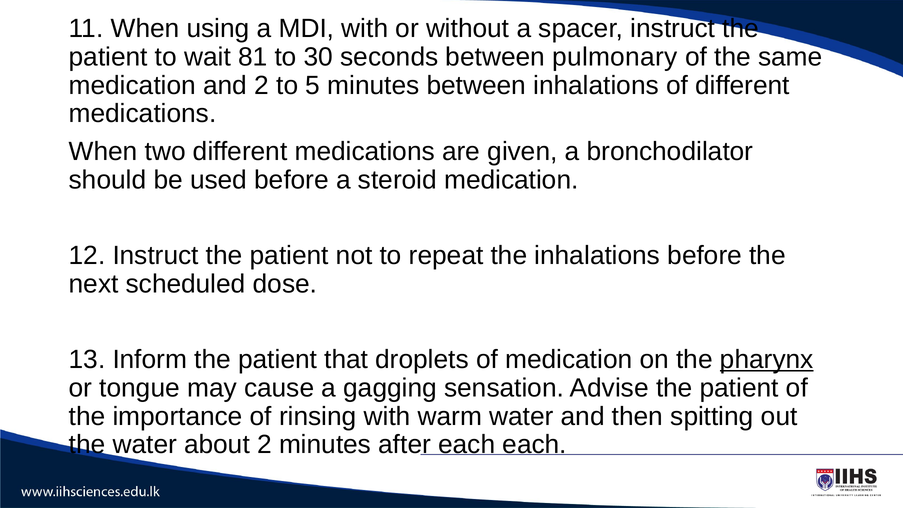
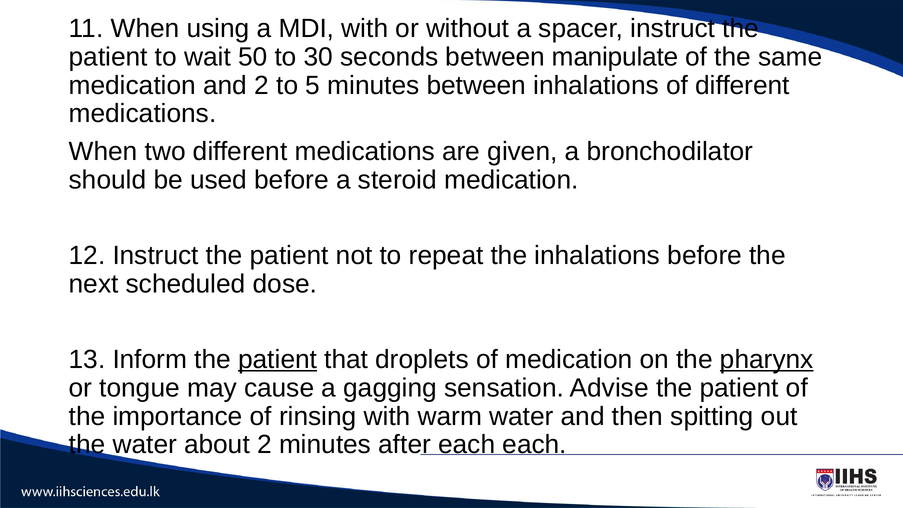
81: 81 -> 50 (253, 57)
pulmonary: pulmonary -> manipulate (615, 57)
patient underline: none -> present (278, 360)
